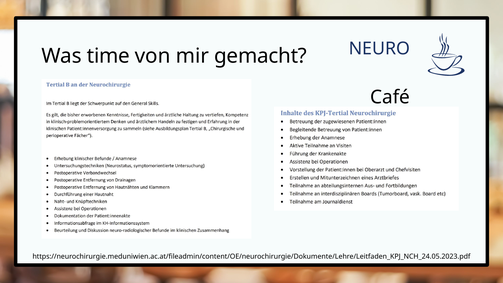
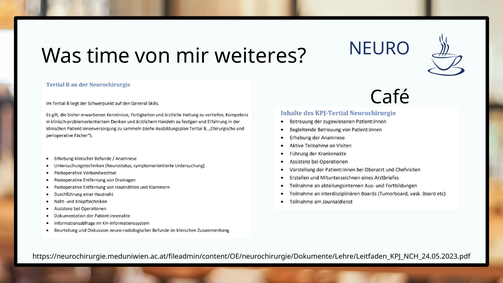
gemacht: gemacht -> weiteres (260, 56)
